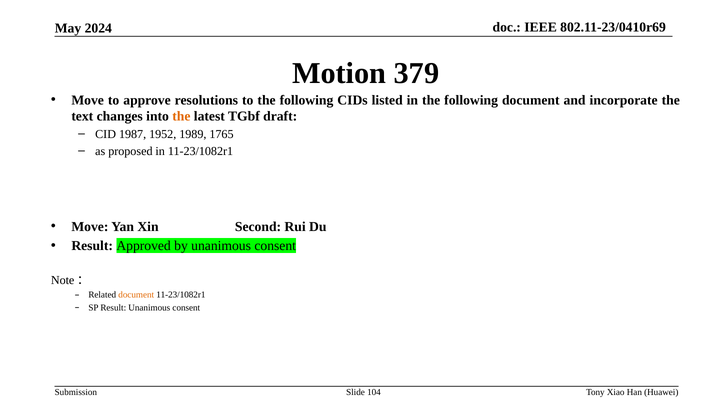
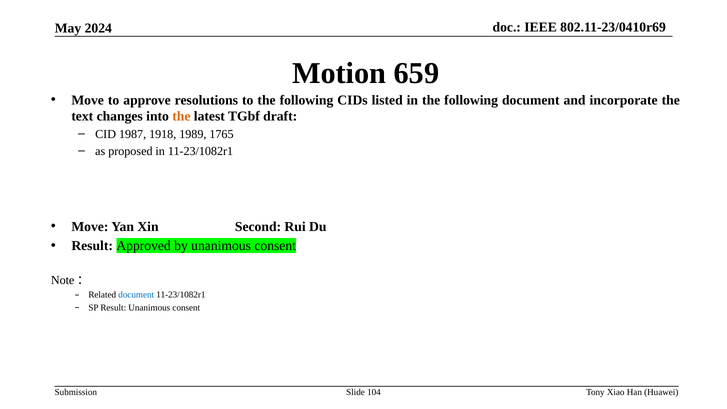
379: 379 -> 659 (417, 73)
1952: 1952 -> 1918 (163, 134)
document colour: orange -> blue (136, 295)
